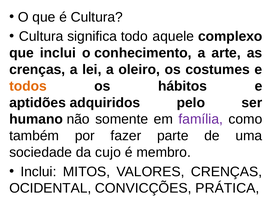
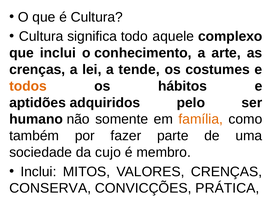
oleiro: oleiro -> tende (139, 70)
família colour: purple -> orange (201, 119)
OCIDENTAL: OCIDENTAL -> CONSERVA (50, 188)
